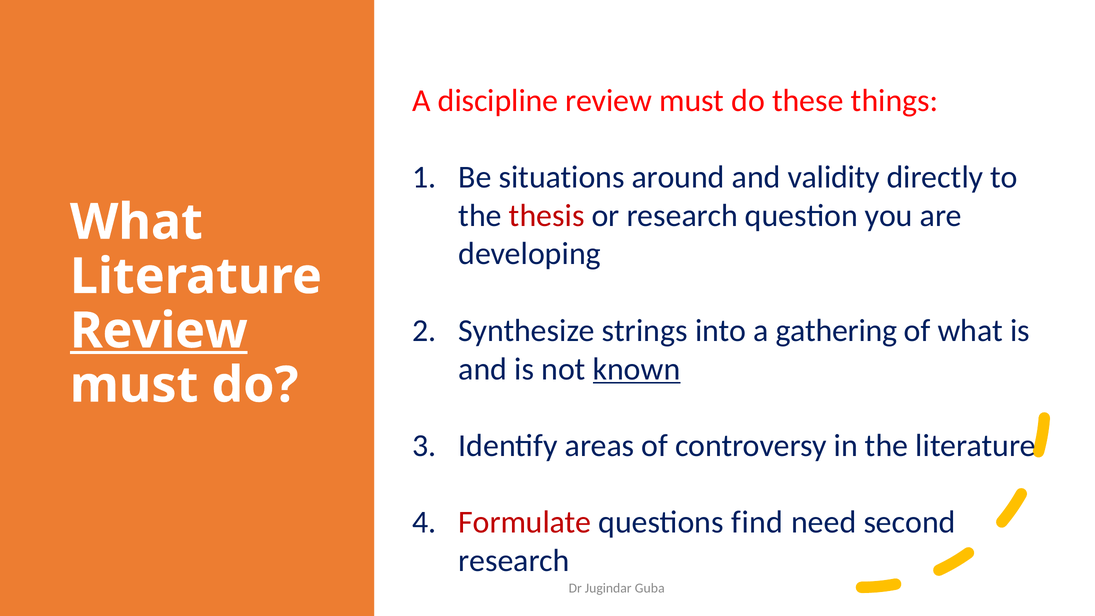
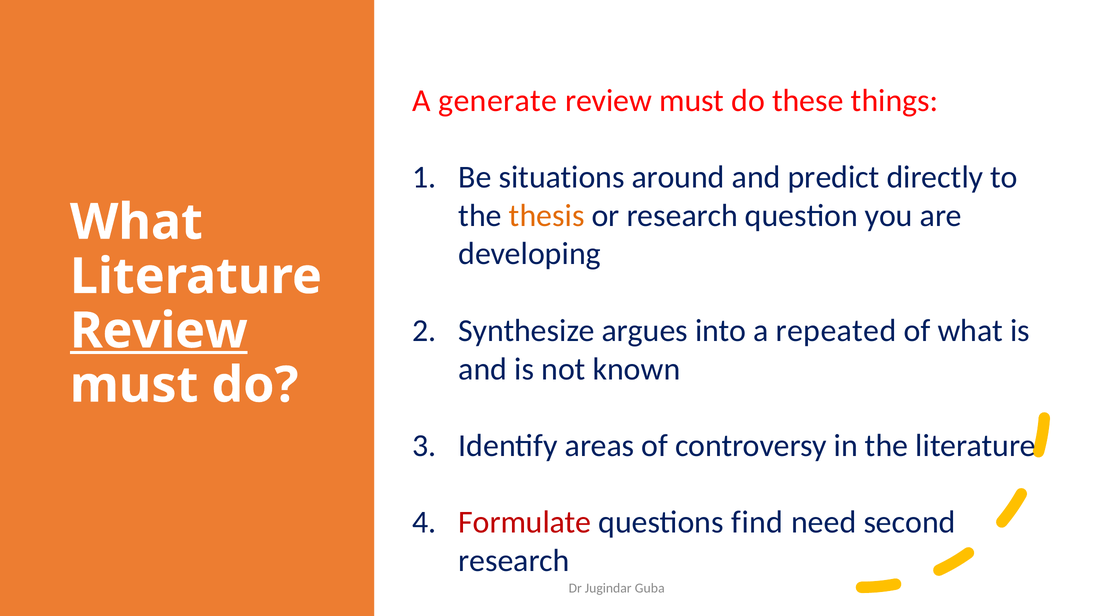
discipline: discipline -> generate (498, 101)
validity: validity -> predict (834, 177)
thesis colour: red -> orange (547, 216)
strings: strings -> argues (645, 331)
gathering: gathering -> repeated (836, 331)
known underline: present -> none (637, 369)
